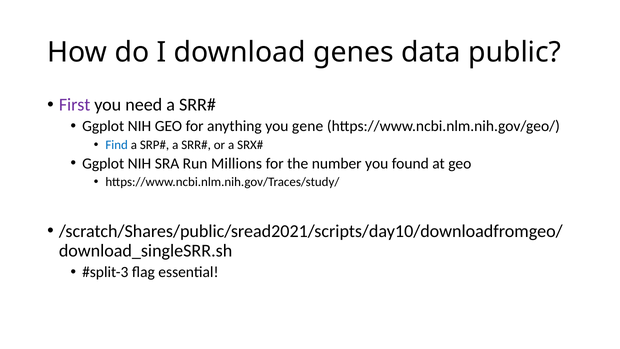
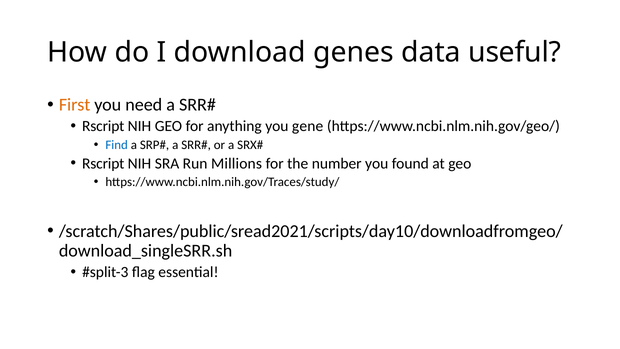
public: public -> useful (515, 52)
First colour: purple -> orange (75, 105)
Ggplot: Ggplot -> Rscript (103, 126)
Ggplot: Ggplot -> Rscript (103, 163)
